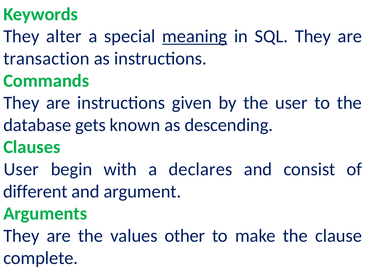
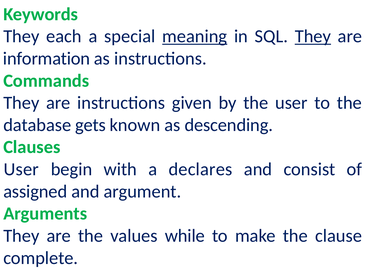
alter: alter -> each (64, 36)
They underline: none -> present (313, 36)
transaction: transaction -> information (47, 58)
different: different -> assigned (35, 191)
other: other -> while (185, 236)
